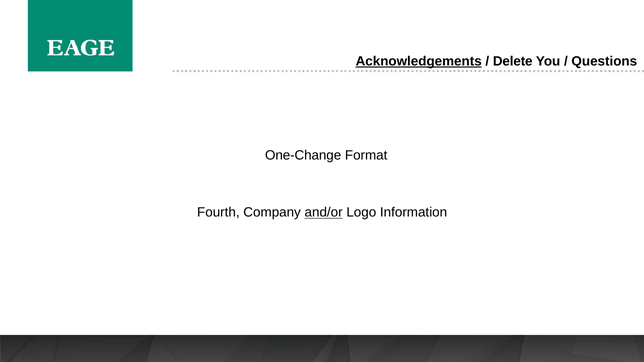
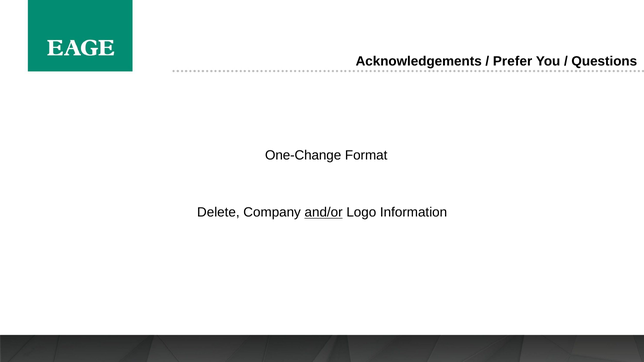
Acknowledgements underline: present -> none (419, 61)
Delete: Delete -> Prefer (513, 61)
Fourth: Fourth -> Delete (218, 213)
